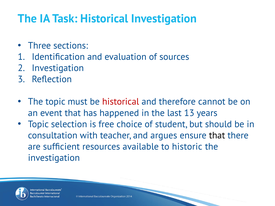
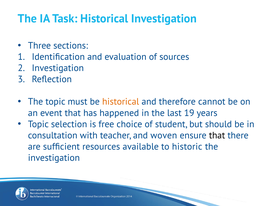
historical colour: red -> orange (121, 102)
13: 13 -> 19 (189, 113)
argues: argues -> woven (164, 135)
